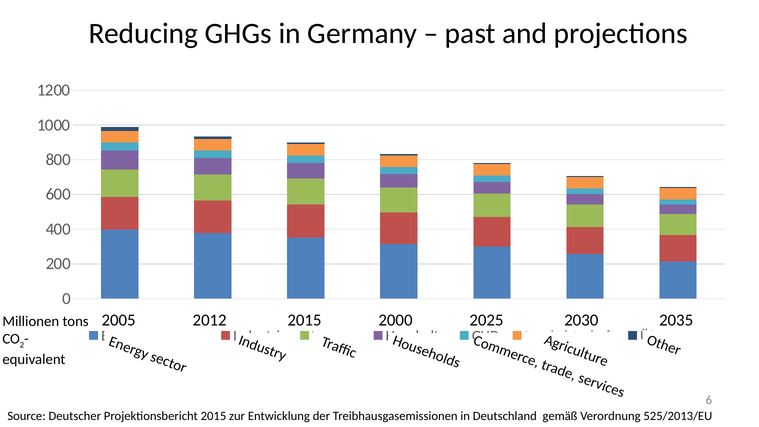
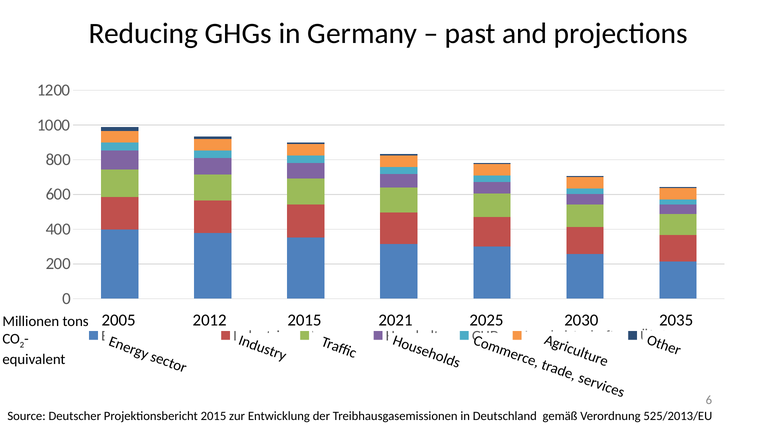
2000: 2000 -> 2021 (395, 320)
